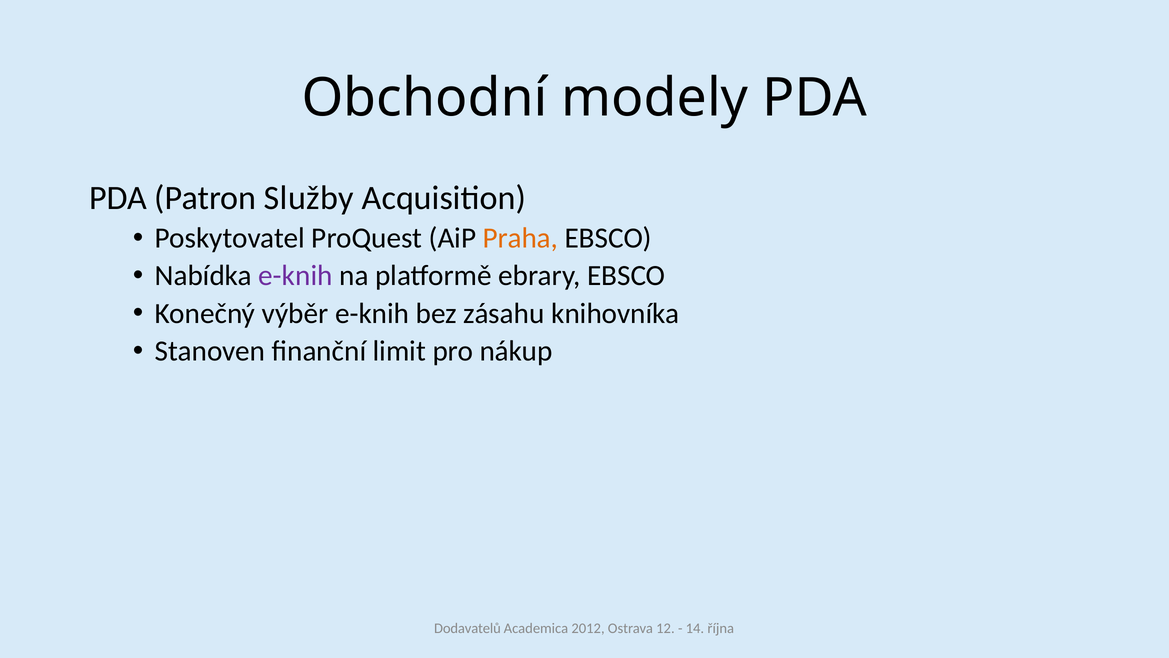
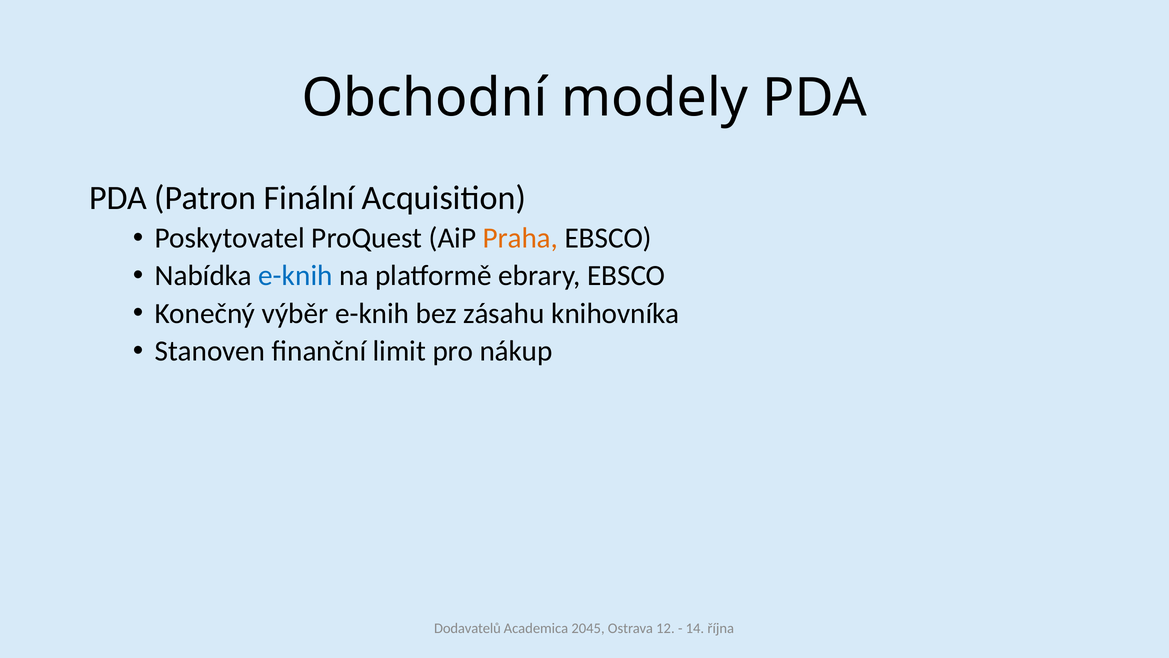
Služby: Služby -> Finální (309, 198)
e-knih colour: purple -> blue (296, 276)
2012: 2012 -> 2045 (588, 628)
